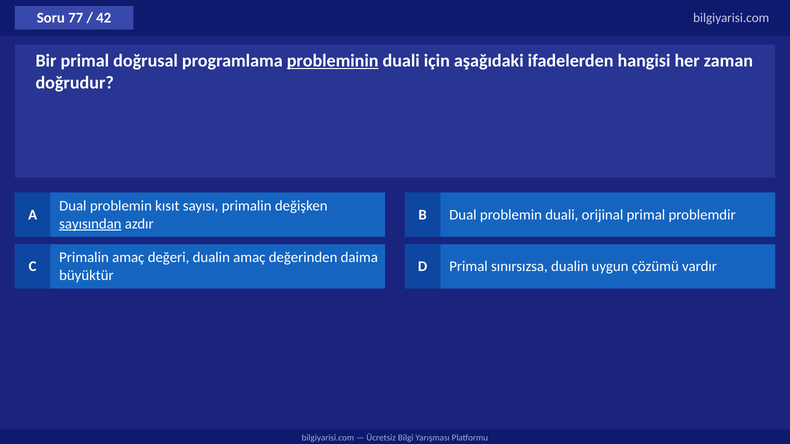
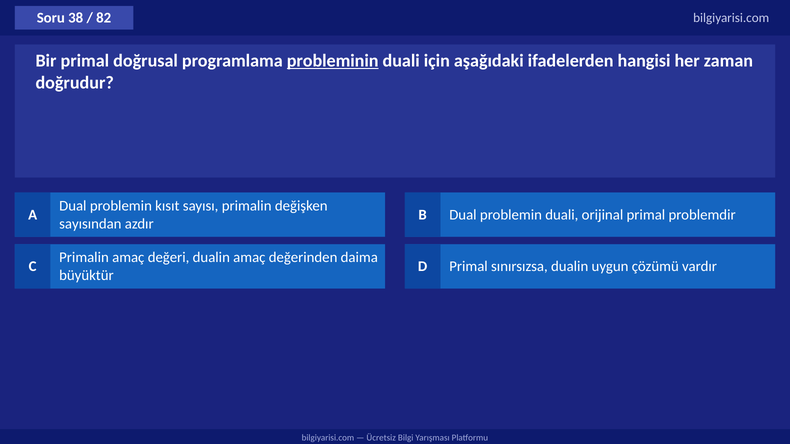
77: 77 -> 38 (76, 18)
42: 42 -> 82 (104, 18)
sayısından underline: present -> none (90, 224)
